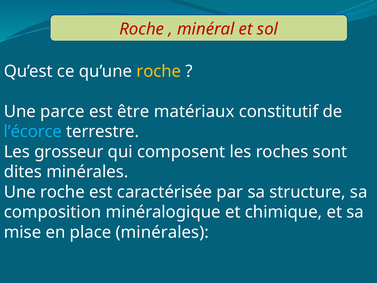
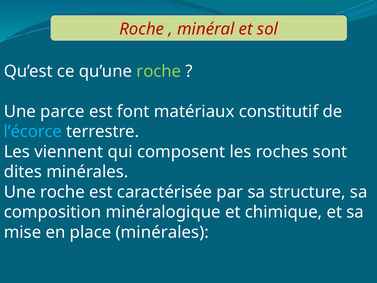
roche colour: yellow -> light green (159, 71)
être: être -> font (133, 111)
grosseur: grosseur -> viennent (69, 152)
